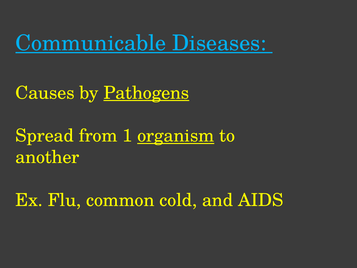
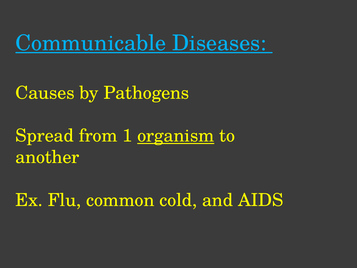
Pathogens underline: present -> none (146, 93)
